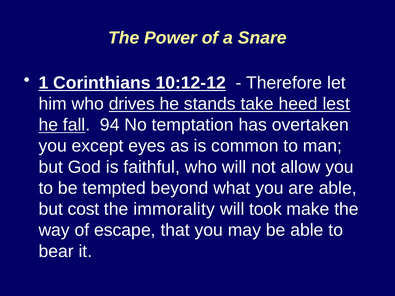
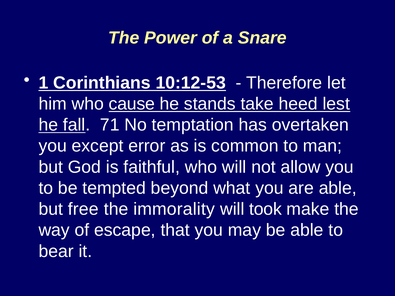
10:12-12: 10:12-12 -> 10:12-53 (191, 83)
drives: drives -> cause (132, 104)
94: 94 -> 71 (110, 125)
eyes: eyes -> error (147, 146)
cost: cost -> free (83, 209)
